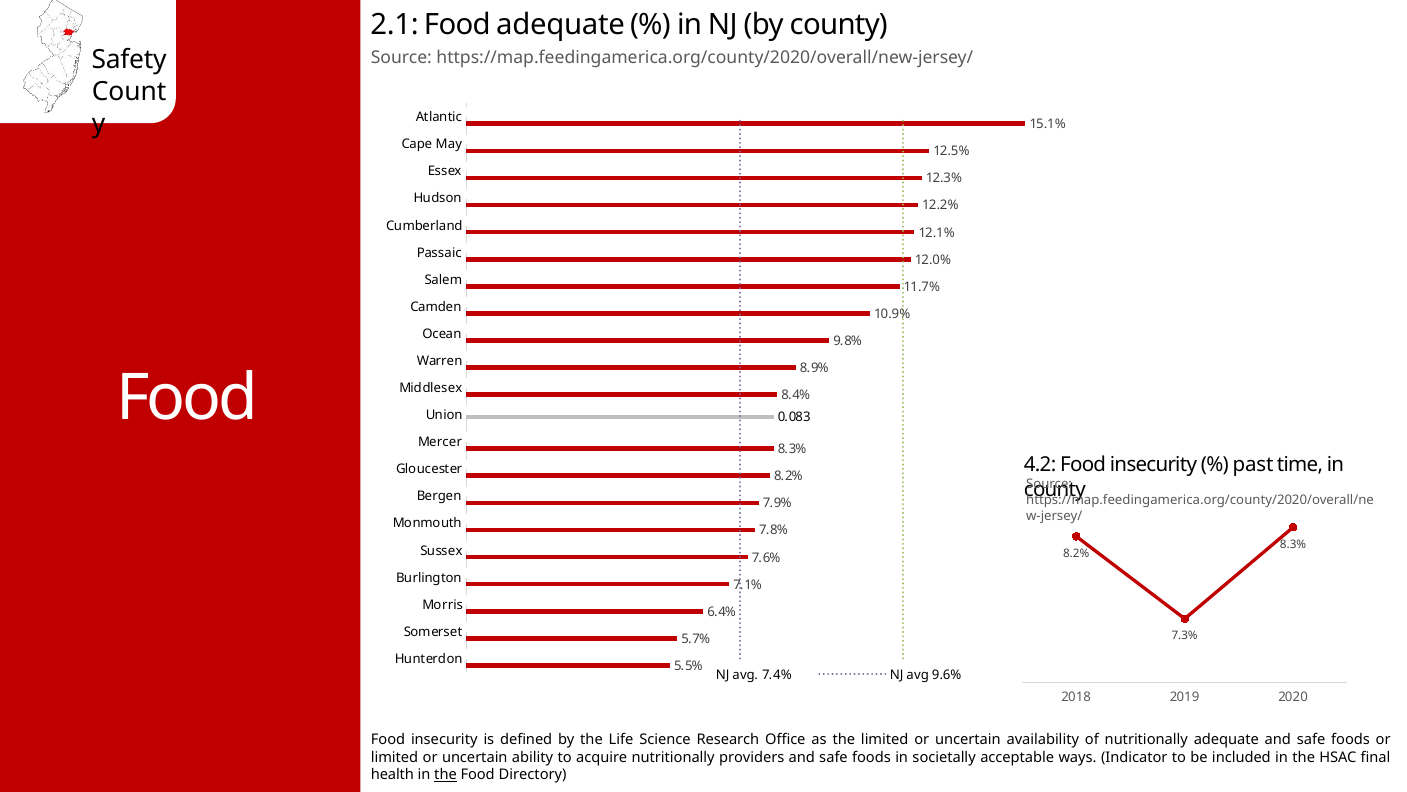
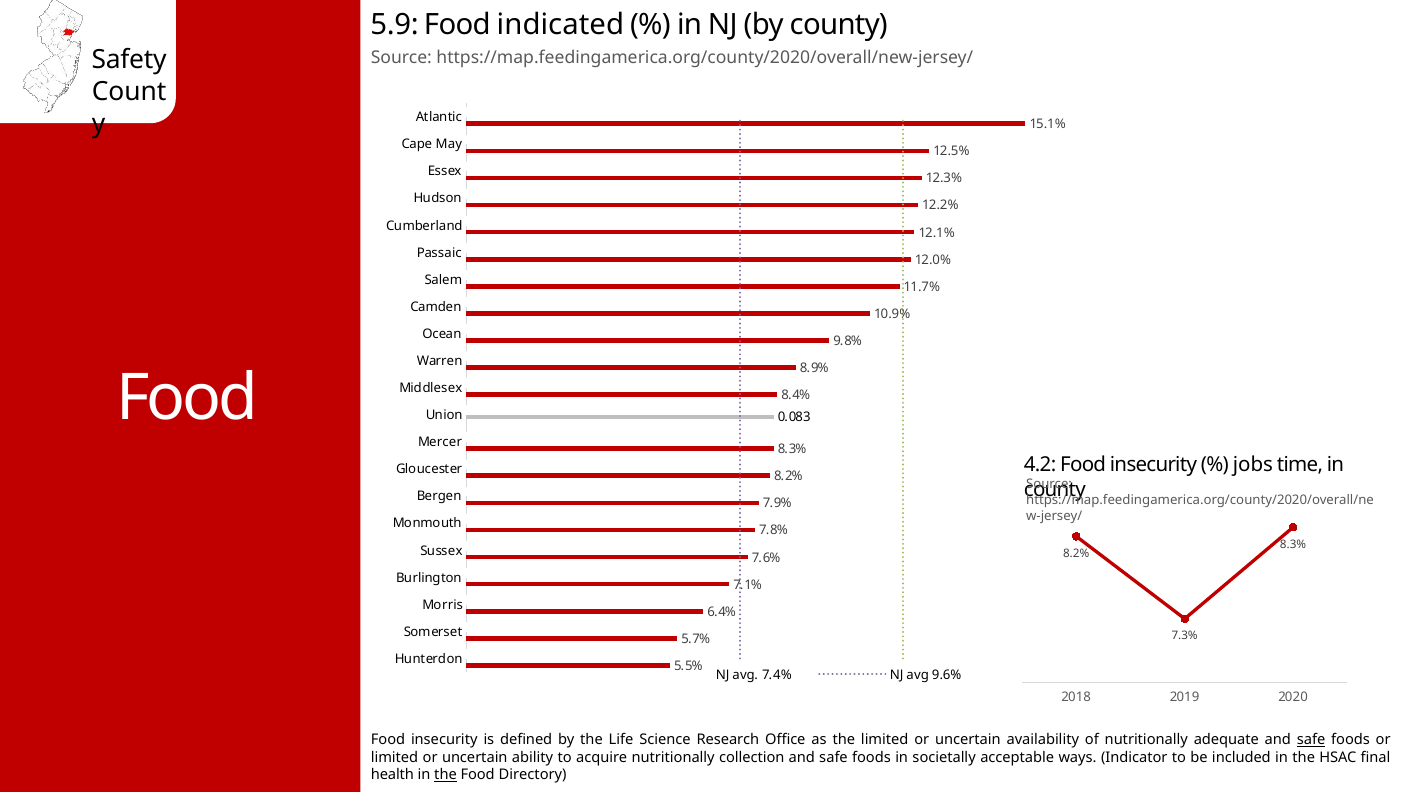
2.1: 2.1 -> 5.9 (394, 25)
Food adequate: adequate -> indicated (560, 25)
past: past -> jobs (1253, 465)
safe underline: none -> present (1311, 739)
providers: providers -> collection (752, 757)
